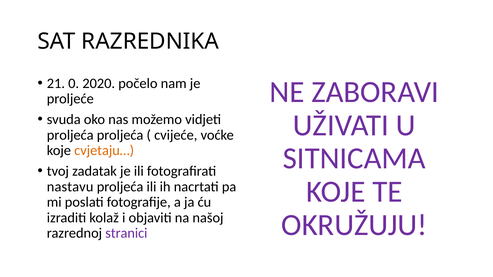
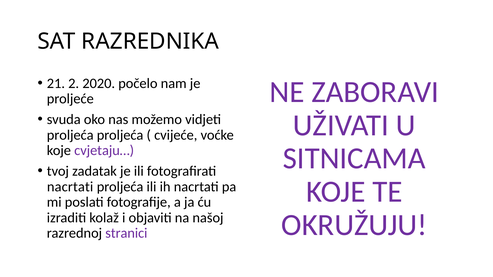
0: 0 -> 2 (74, 83)
cvjetaju… colour: orange -> purple (104, 151)
nastavu: nastavu -> nacrtati (70, 187)
